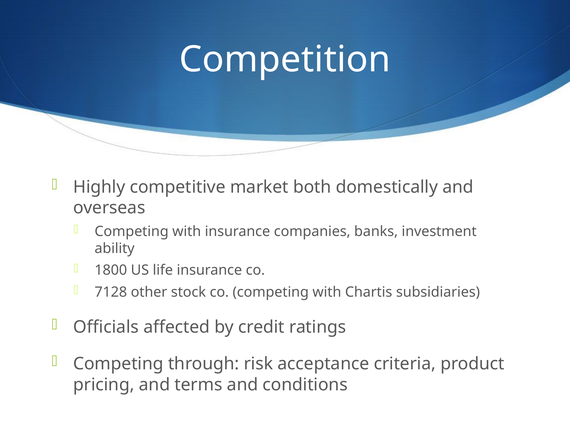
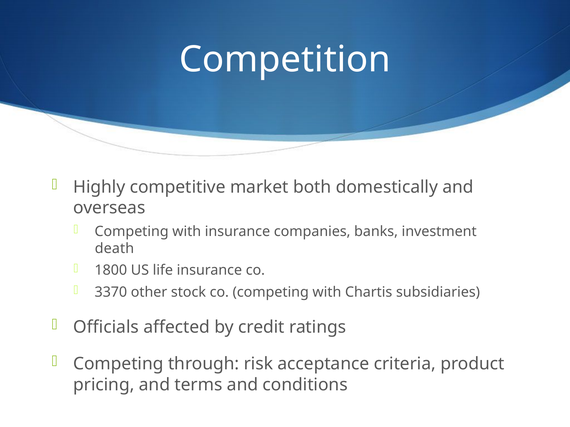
ability: ability -> death (114, 249)
7128: 7128 -> 3370 (111, 292)
